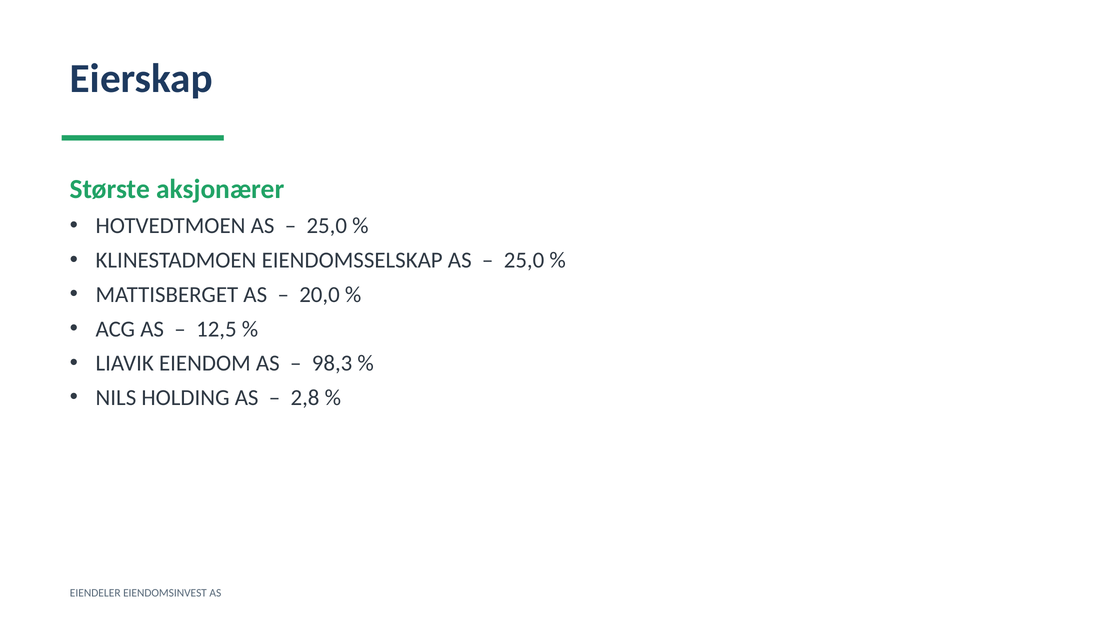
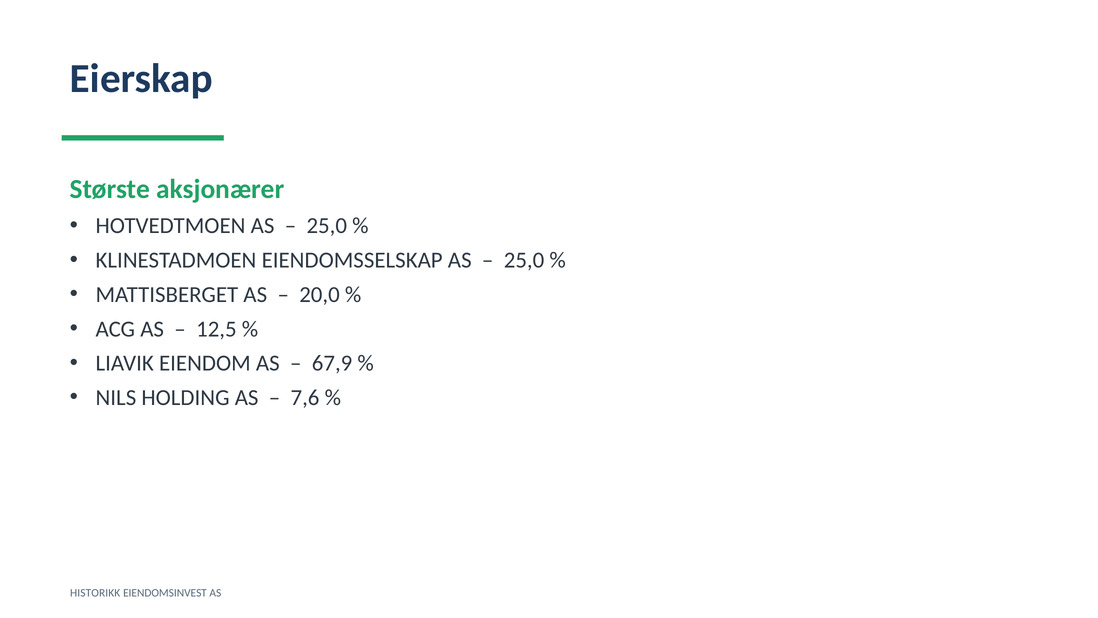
98,3: 98,3 -> 67,9 (332, 363)
2,8: 2,8 -> 7,6 (305, 397)
EIENDELER: EIENDELER -> HISTORIKK (95, 593)
